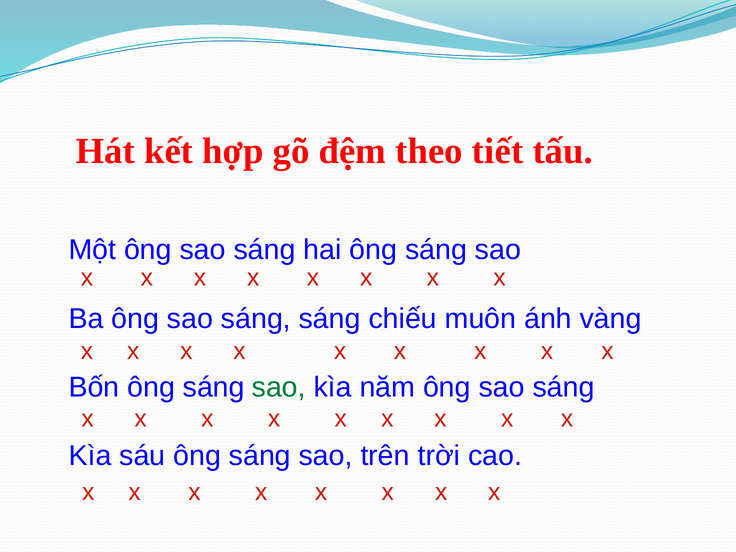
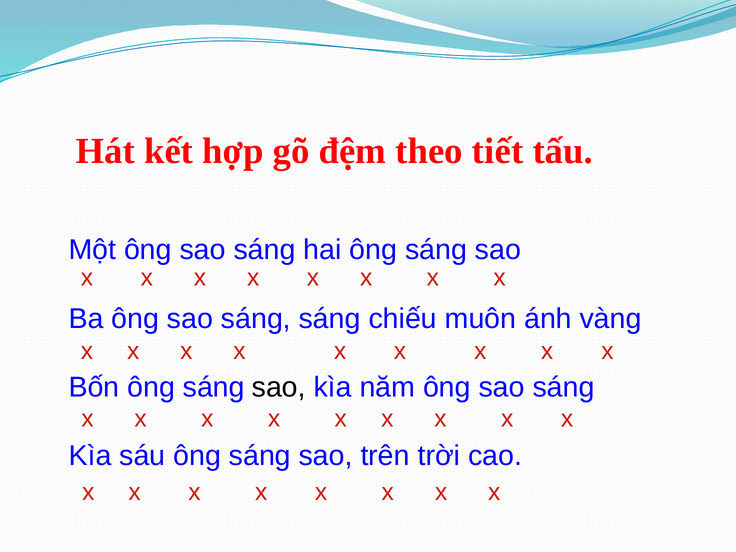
sao colour: green -> black (279, 387)
